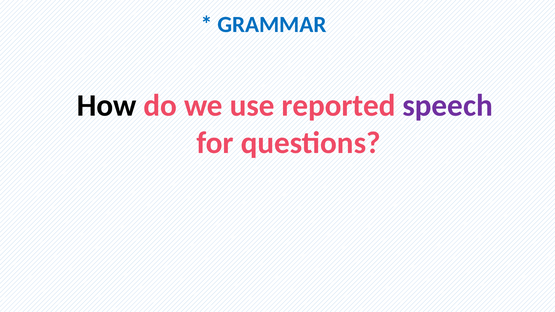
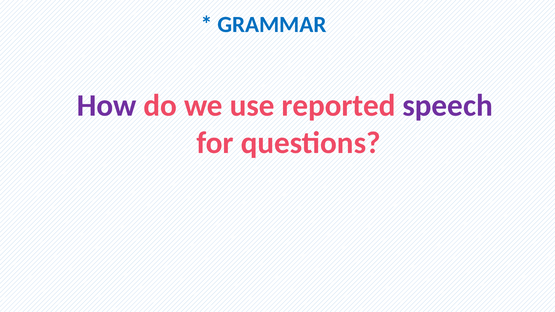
How colour: black -> purple (107, 106)
